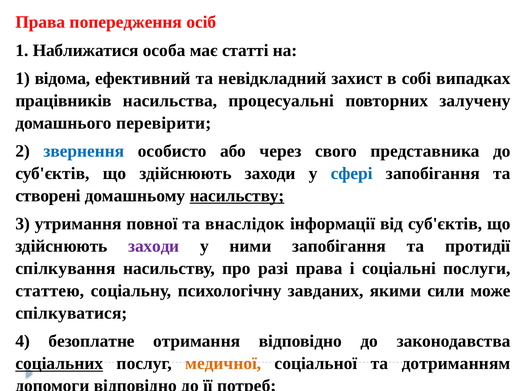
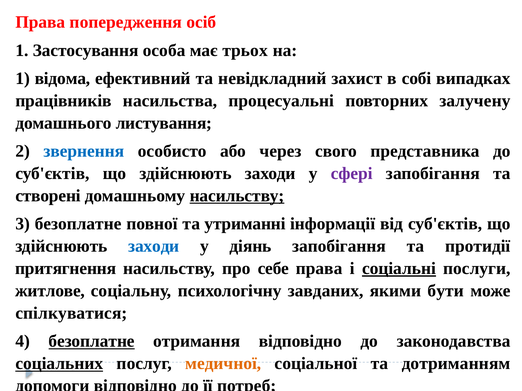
Наближатися: Наближатися -> Застосування (86, 50)
статті: статті -> трьох (245, 50)
перевірити: перевірити -> листування (164, 123)
сфері colour: blue -> purple (352, 174)
3 утримання: утримання -> безоплатне (78, 224)
внаслідок: внаслідок -> утриманні (245, 224)
заходи colour: purple -> blue (154, 247)
ними: ними -> діянь (251, 247)
спілкування: спілкування -> притягнення (66, 269)
разі: разі -> себе (273, 269)
соціальні underline: none -> present (399, 269)
статтею: статтею -> житлове (50, 291)
сили: сили -> бути (446, 291)
безоплатне underline: none -> present (92, 342)
